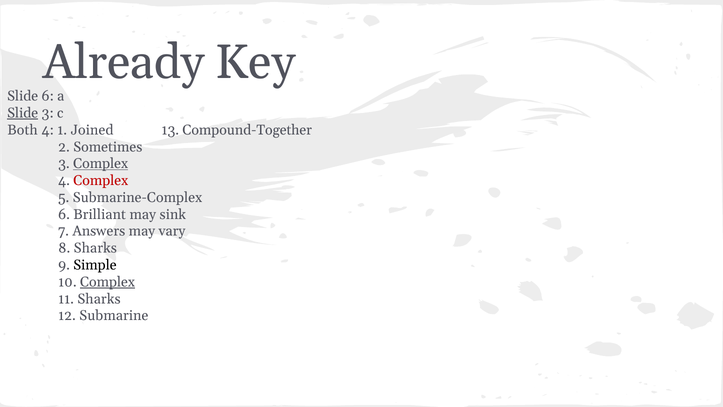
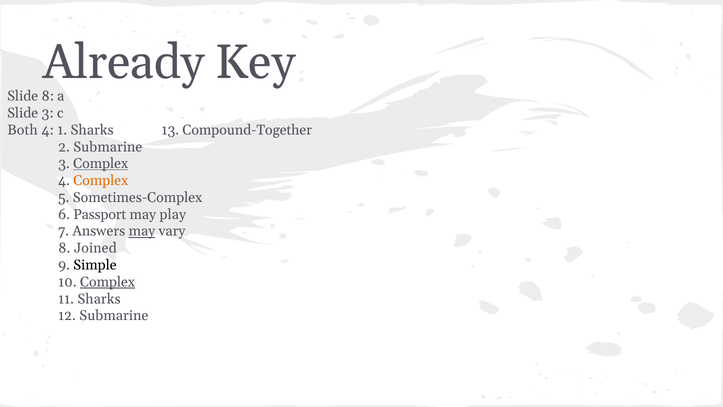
Slide 6: 6 -> 8 (48, 96)
Slide underline: present -> none (23, 113)
1 Joined: Joined -> Sharks (92, 130)
2 Sometimes: Sometimes -> Submarine (108, 147)
Complex colour: red -> orange (101, 181)
Submarine-Complex: Submarine-Complex -> Sometimes-Complex (138, 197)
Brilliant: Brilliant -> Passport (100, 214)
sink: sink -> play (173, 214)
may underline: none -> present (142, 231)
8 Sharks: Sharks -> Joined (95, 248)
